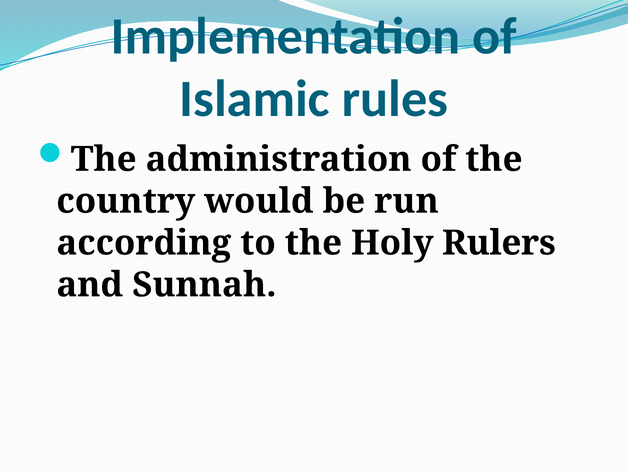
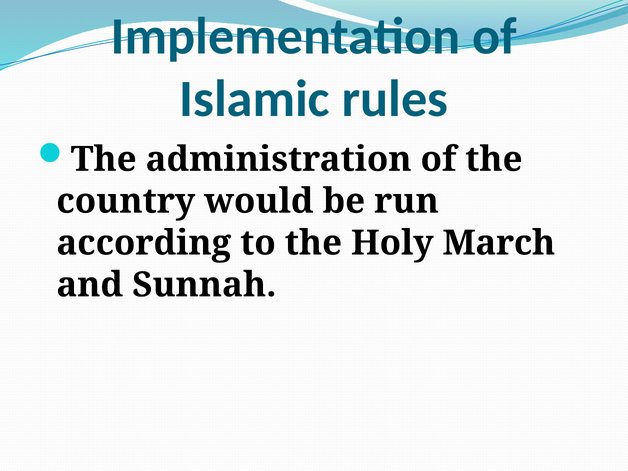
Rulers: Rulers -> March (499, 243)
